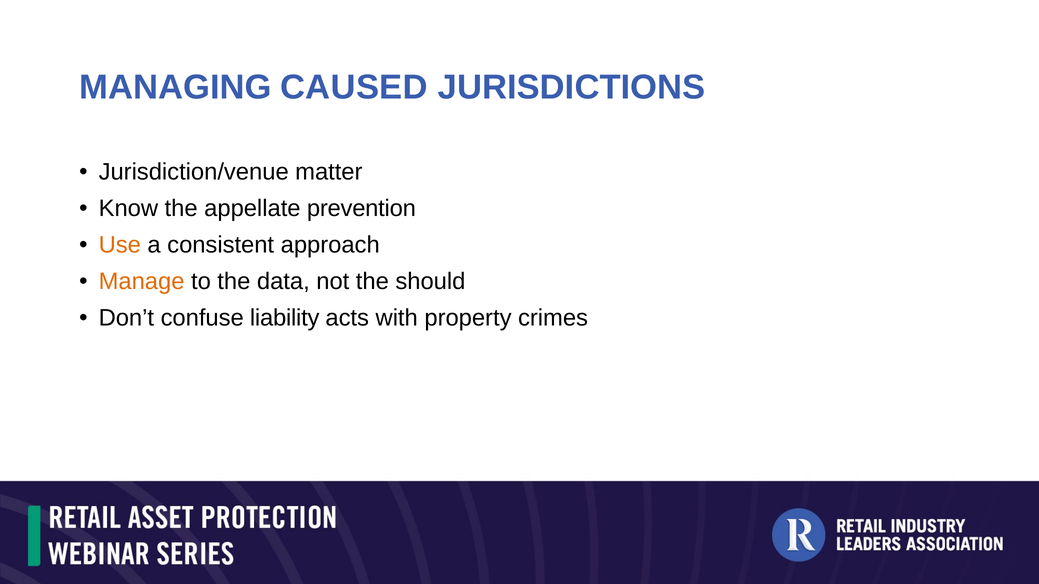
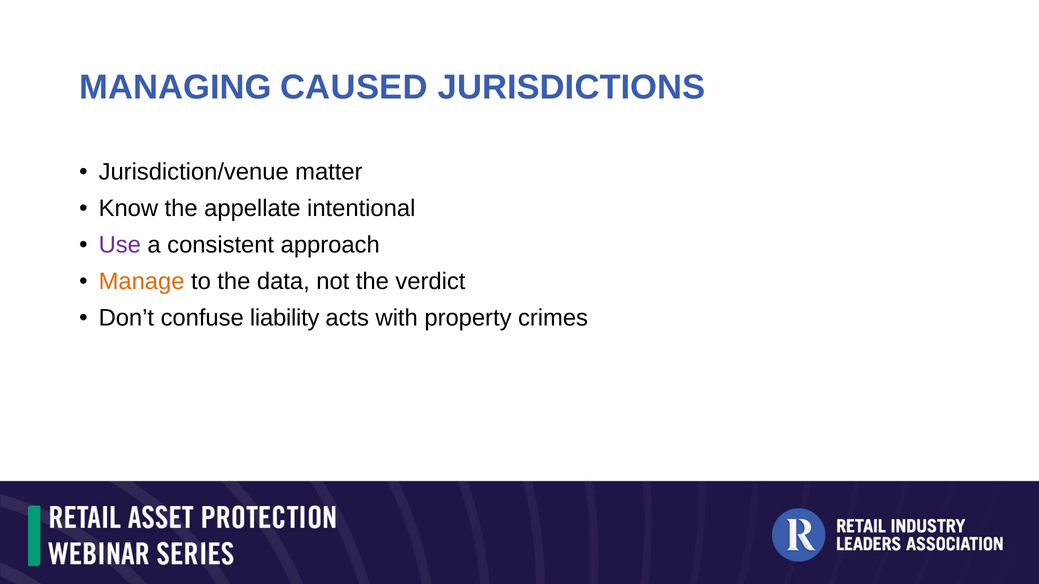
prevention: prevention -> intentional (361, 209)
Use colour: orange -> purple (120, 245)
should: should -> verdict (430, 282)
